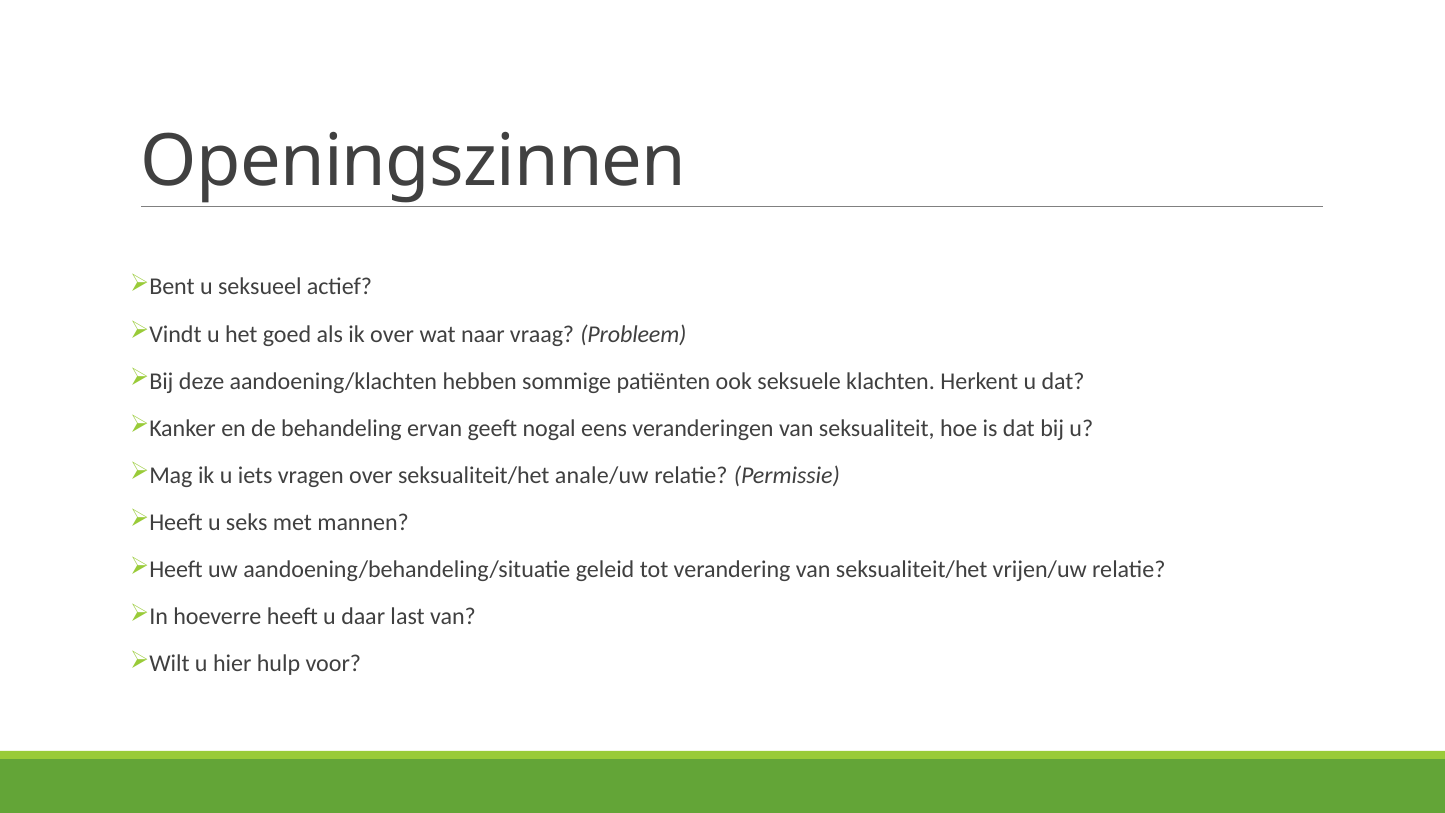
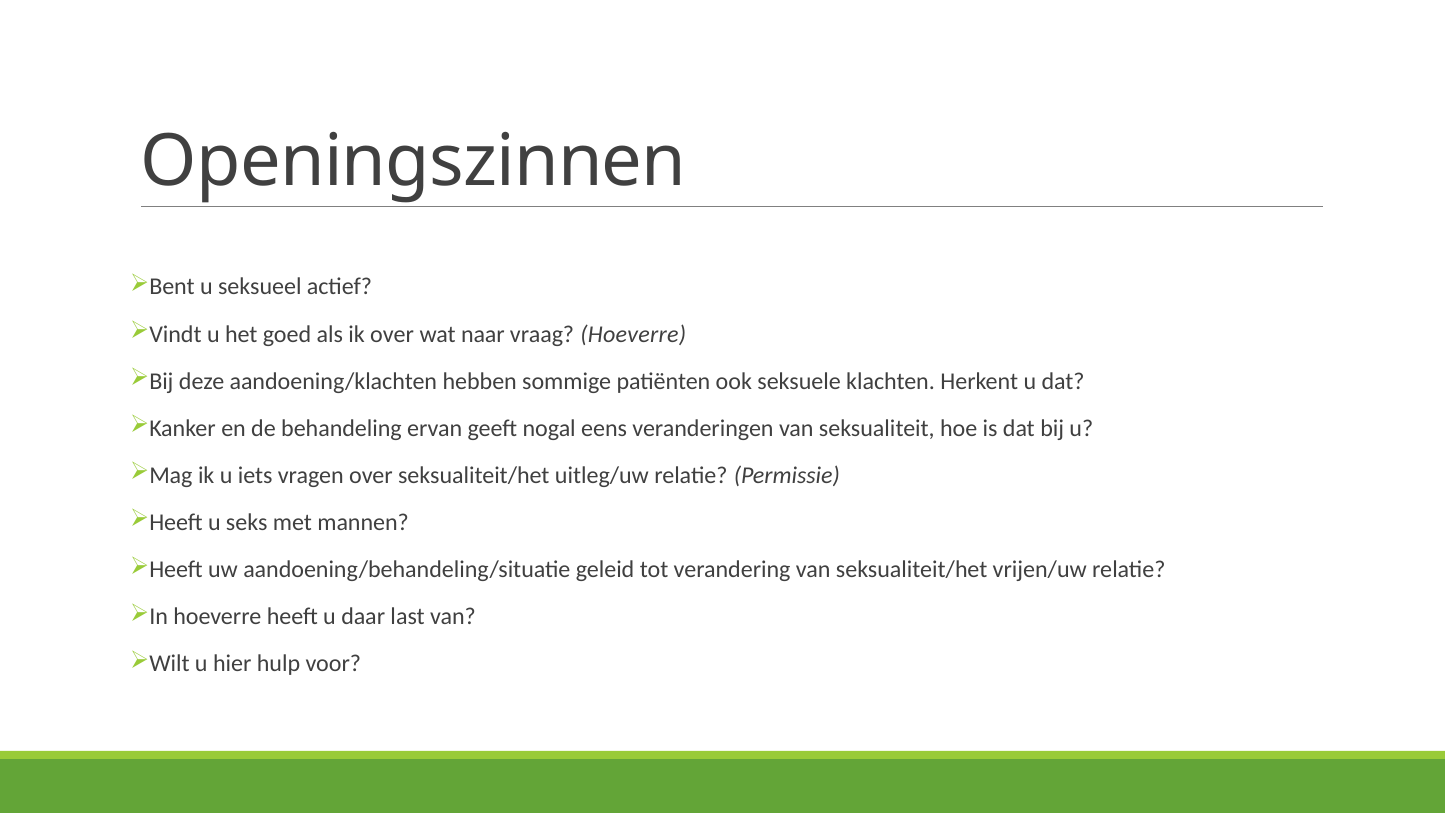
vraag Probleem: Probleem -> Hoeverre (633, 334)
anale/uw: anale/uw -> uitleg/uw (602, 475)
